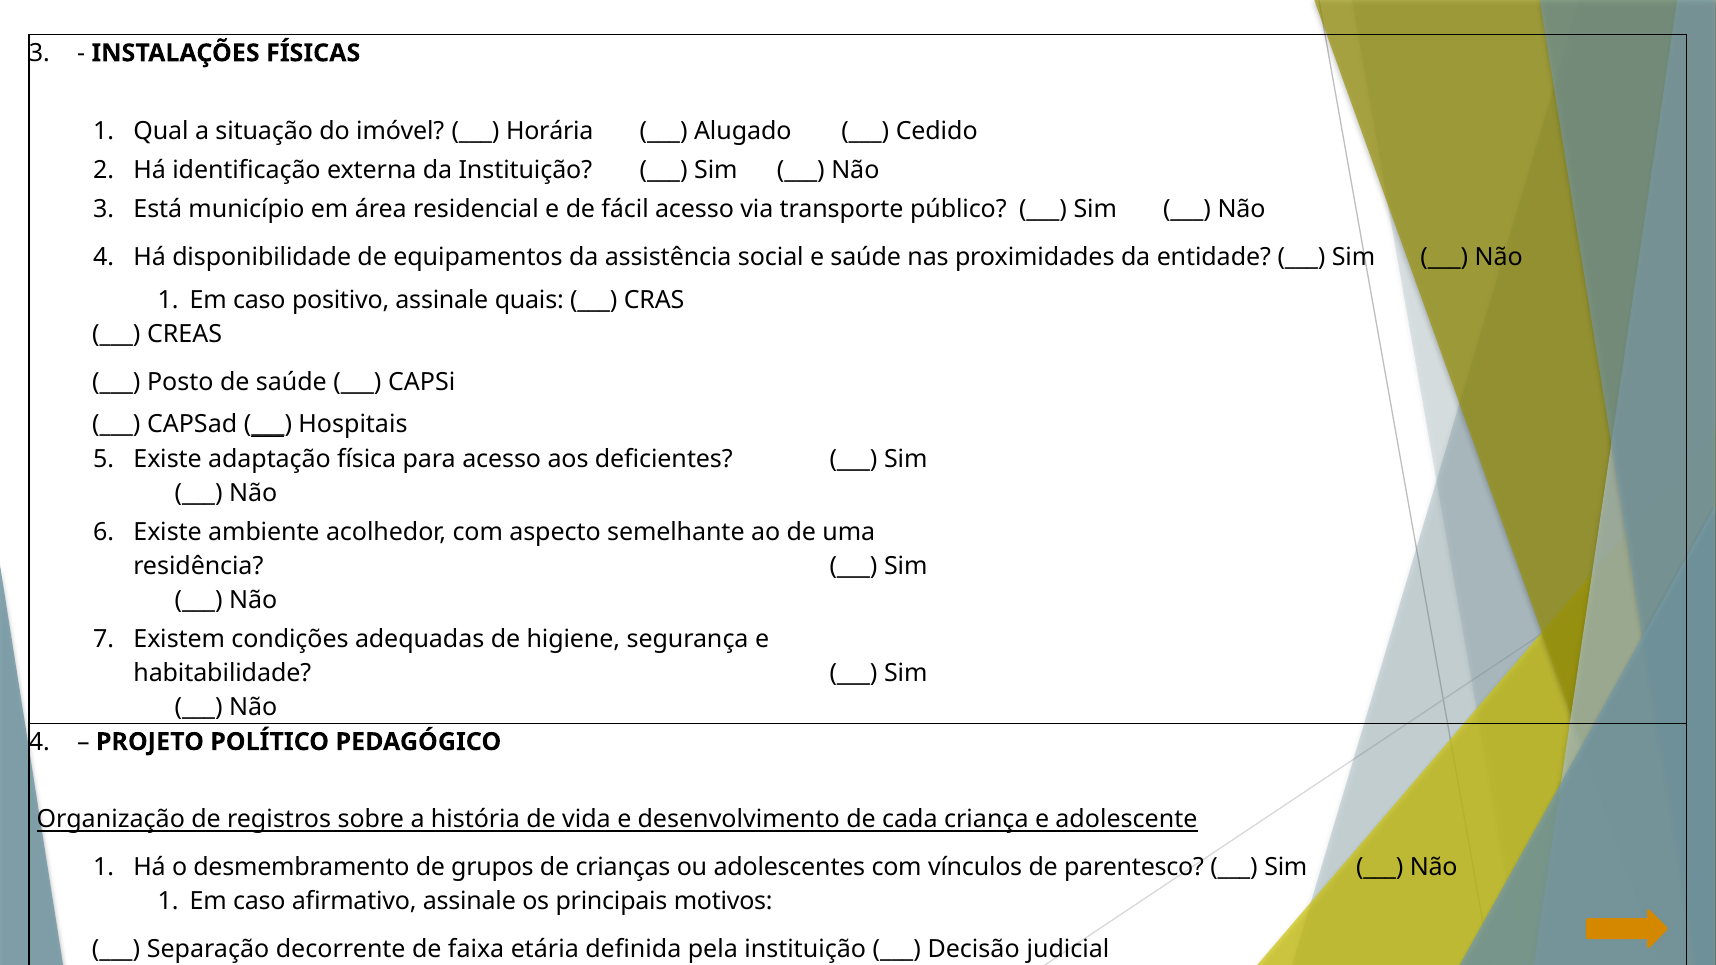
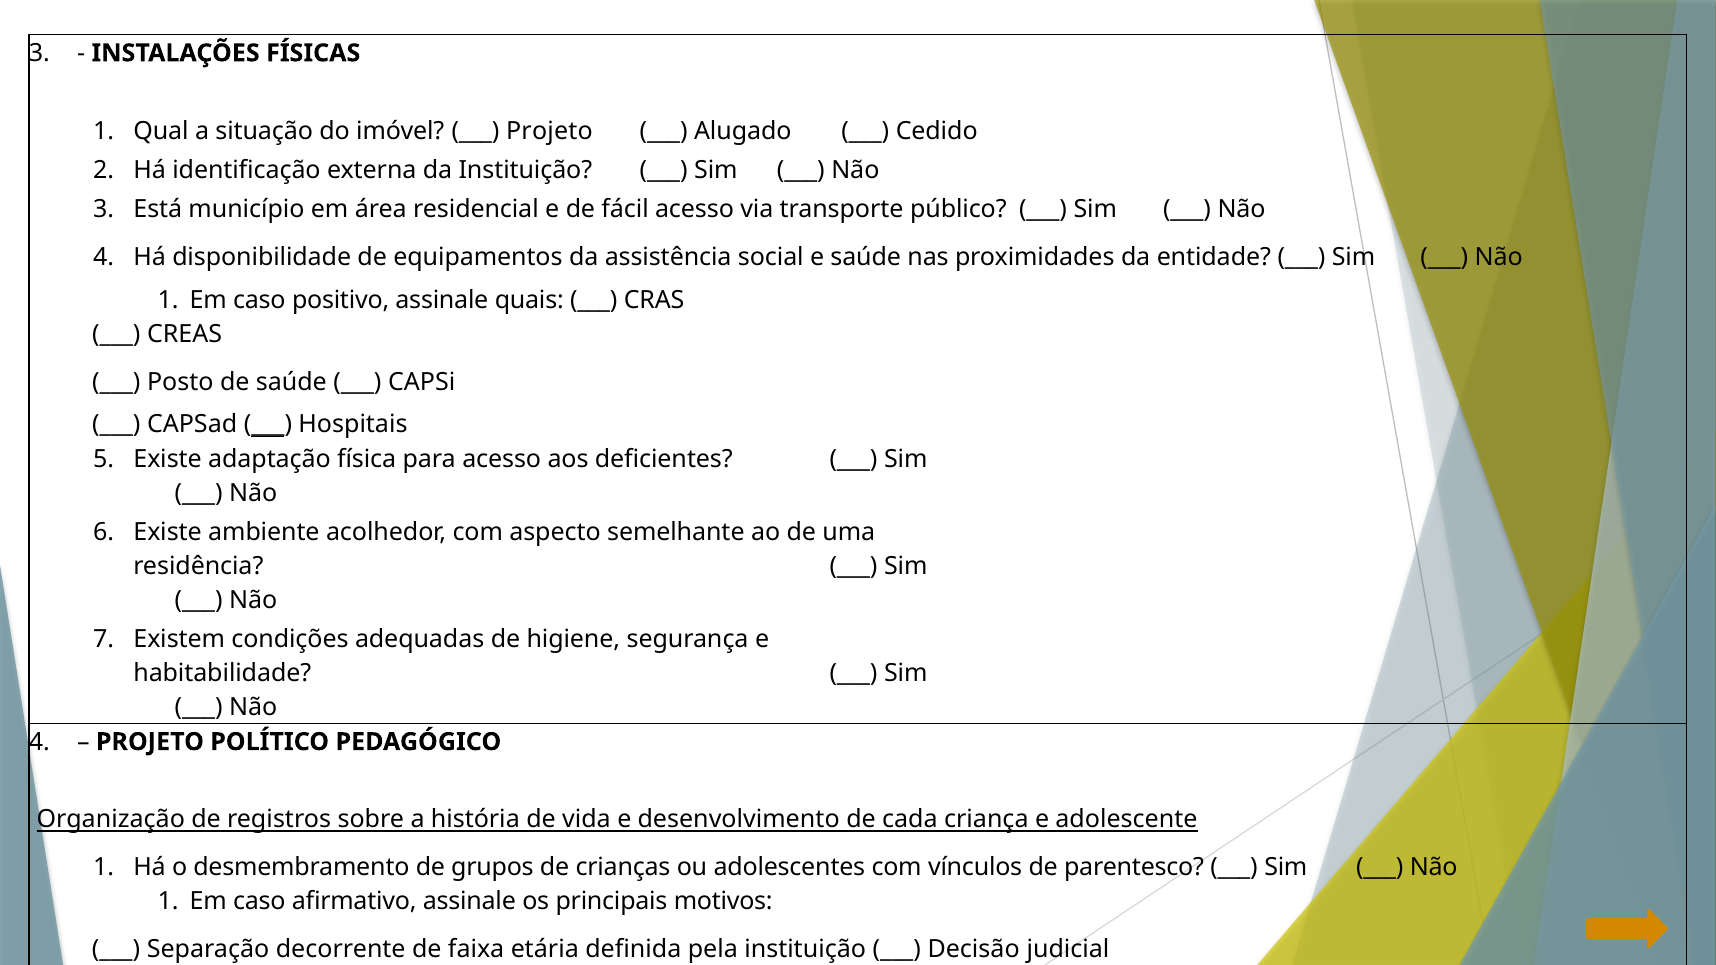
Horária: Horária -> Projeto (549, 131)
